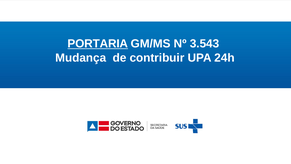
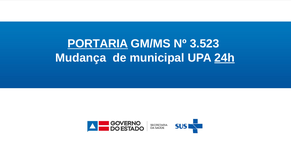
3.543: 3.543 -> 3.523 (205, 44)
contribuir: contribuir -> municipal (157, 58)
24h underline: none -> present (224, 58)
